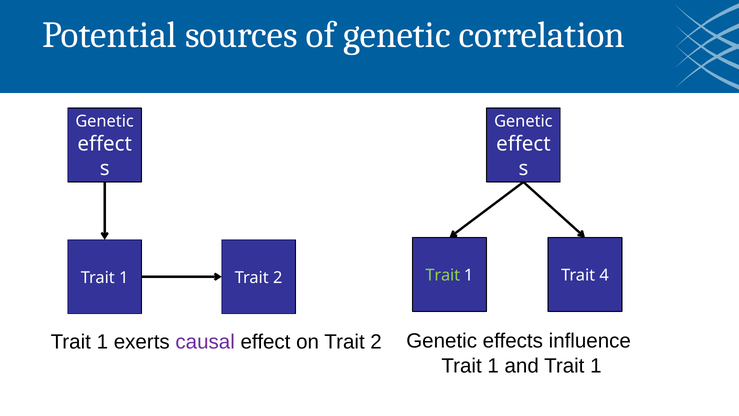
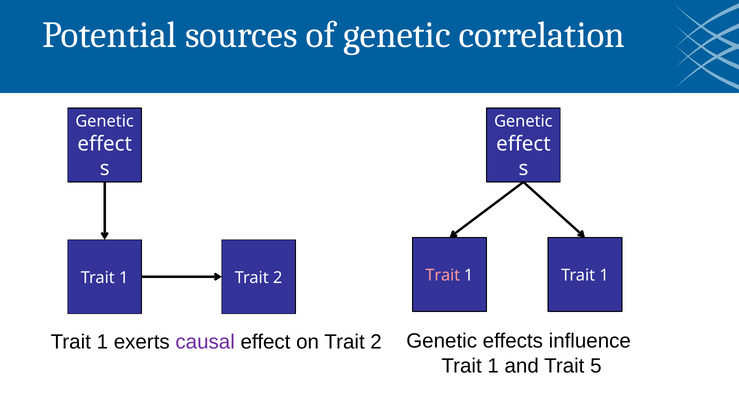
Trait colour: light green -> pink (443, 275)
1 Trait 4: 4 -> 1 (604, 275)
and Trait 1: 1 -> 5 (596, 366)
